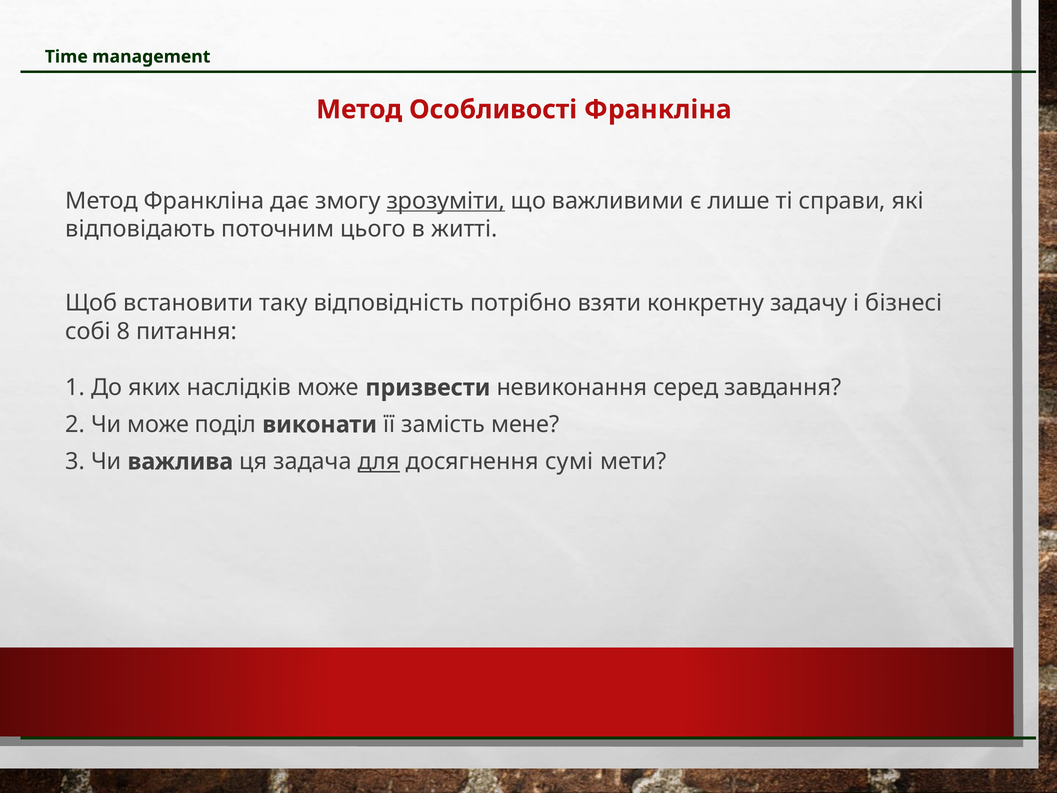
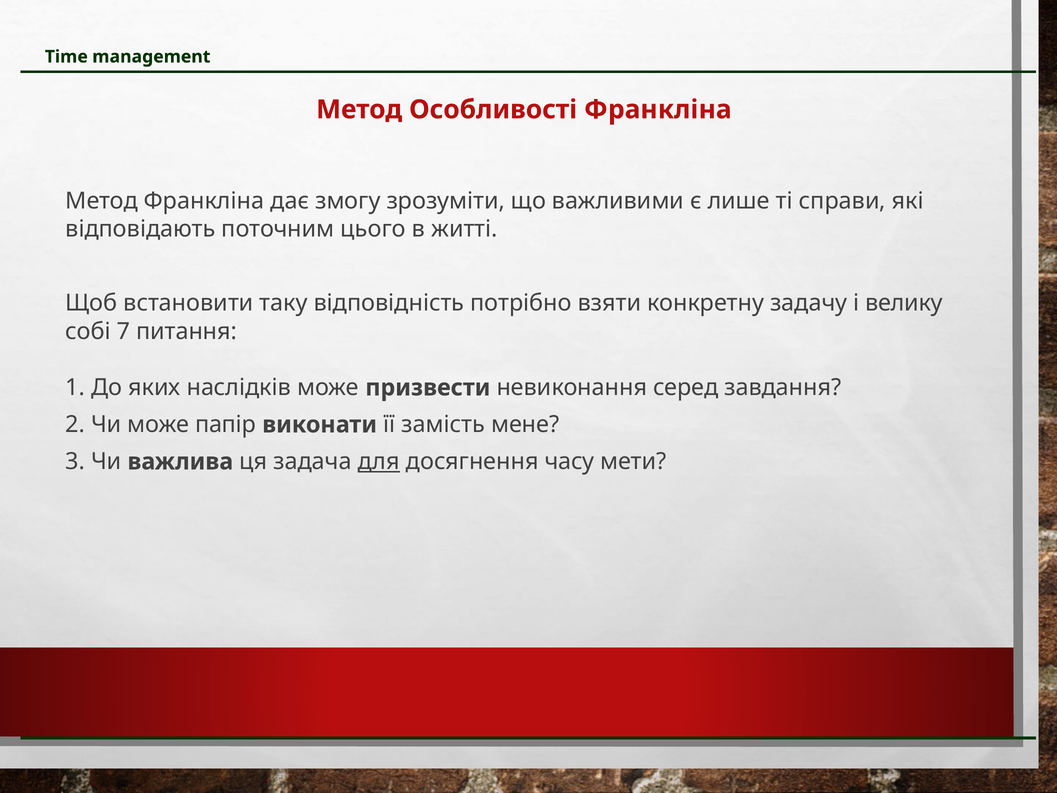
зрозуміти underline: present -> none (446, 201)
бізнесі: бізнесі -> велику (904, 303)
8: 8 -> 7 (123, 331)
поділ: поділ -> папір (226, 425)
сумі: сумі -> часу (569, 462)
